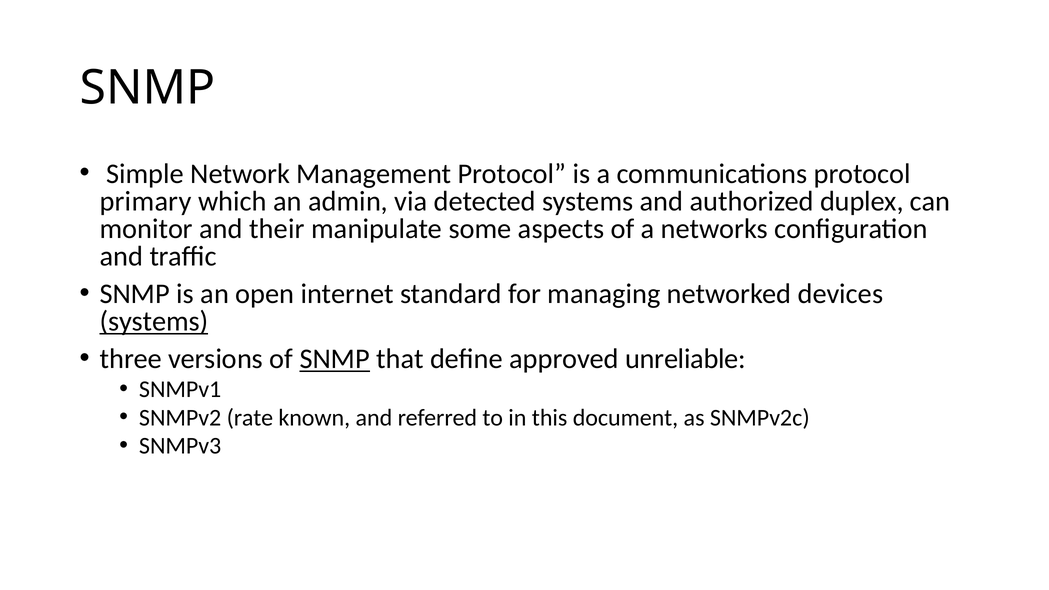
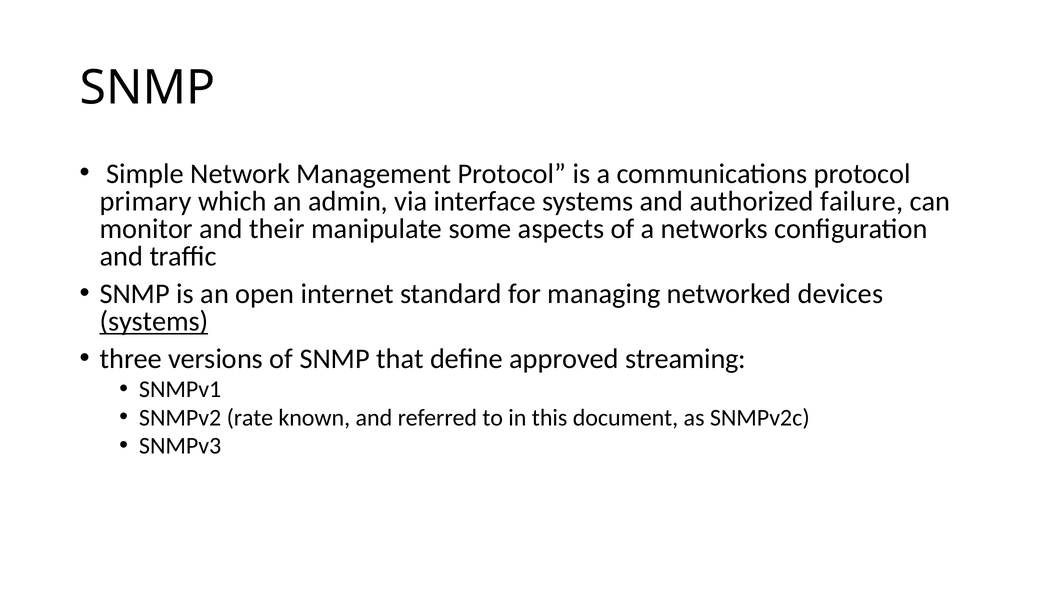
detected: detected -> interface (485, 201)
duplex: duplex -> failure (862, 201)
SNMP underline: present -> none (335, 359)
unreliable: unreliable -> streaming (686, 359)
